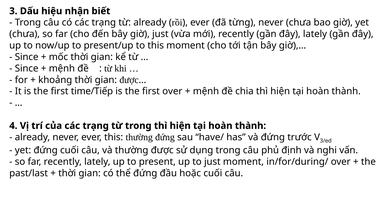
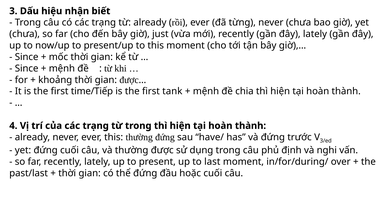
first over: over -> tank (172, 91)
to just: just -> last (212, 162)
